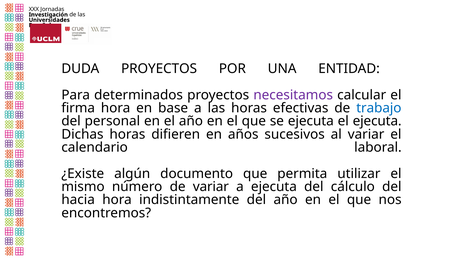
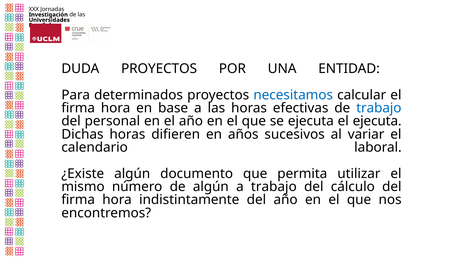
necesitamos colour: purple -> blue (293, 95)
de variar: variar -> algún (211, 187)
a ejecuta: ejecuta -> trabajo (274, 187)
hacia: hacia -> firma (78, 200)
